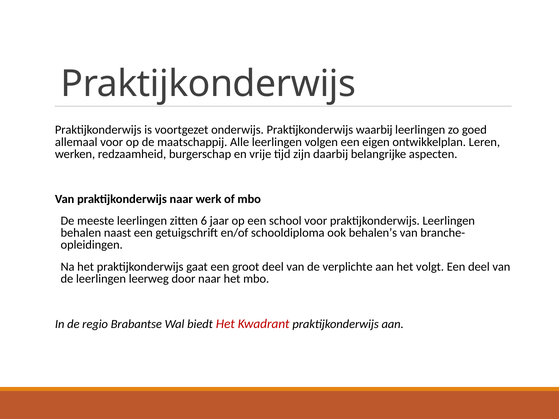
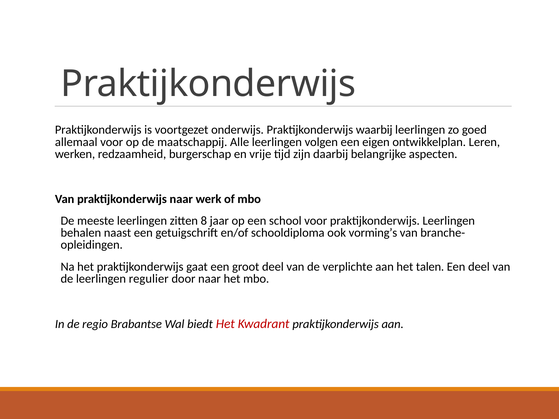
6: 6 -> 8 (204, 221)
behalen’s: behalen’s -> vorming’s (373, 233)
volgt: volgt -> talen (430, 267)
leerweg: leerweg -> regulier (149, 279)
